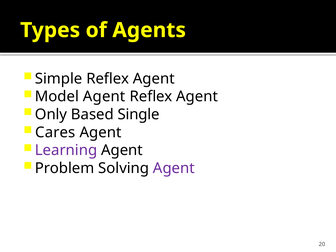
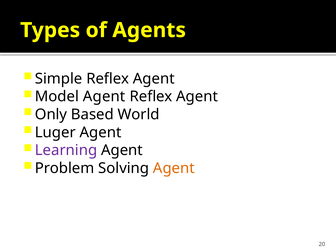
Single: Single -> World (139, 114)
Cares: Cares -> Luger (55, 132)
Agent colour: purple -> orange (174, 168)
